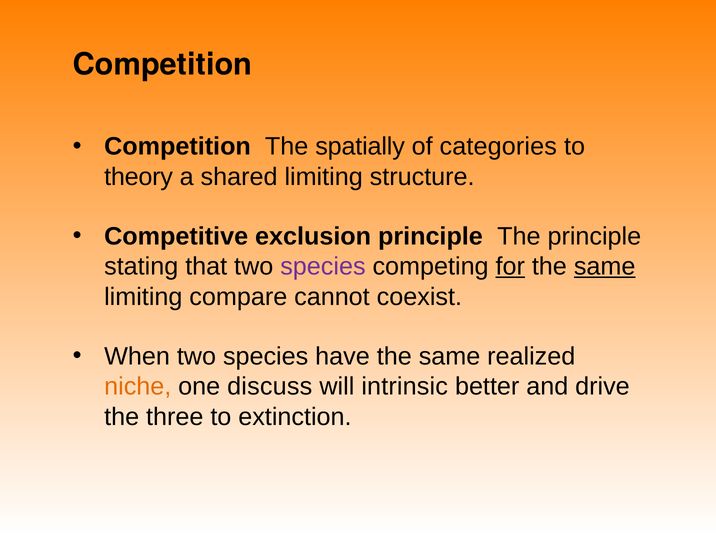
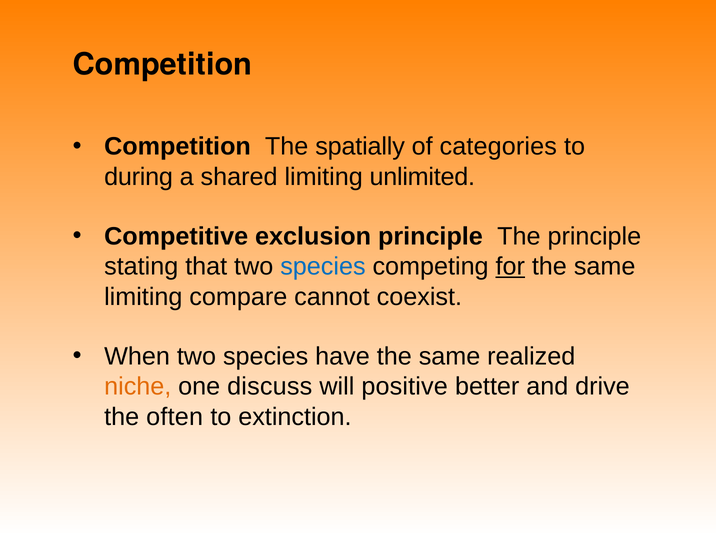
theory: theory -> during (139, 177)
structure: structure -> unlimited (422, 177)
species colour: purple -> blue (323, 267)
same underline: present -> none (605, 267)
intrinsic: intrinsic -> positive (405, 387)
three: three -> often (175, 417)
